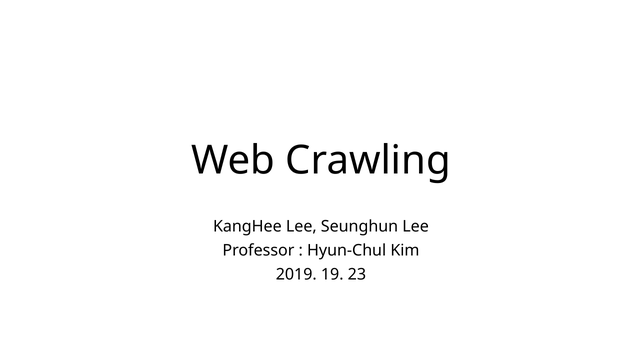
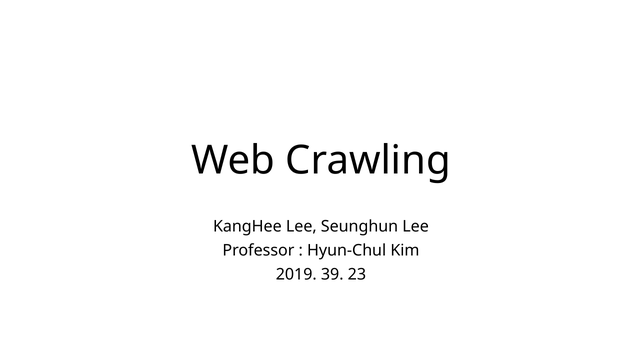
19: 19 -> 39 (332, 275)
